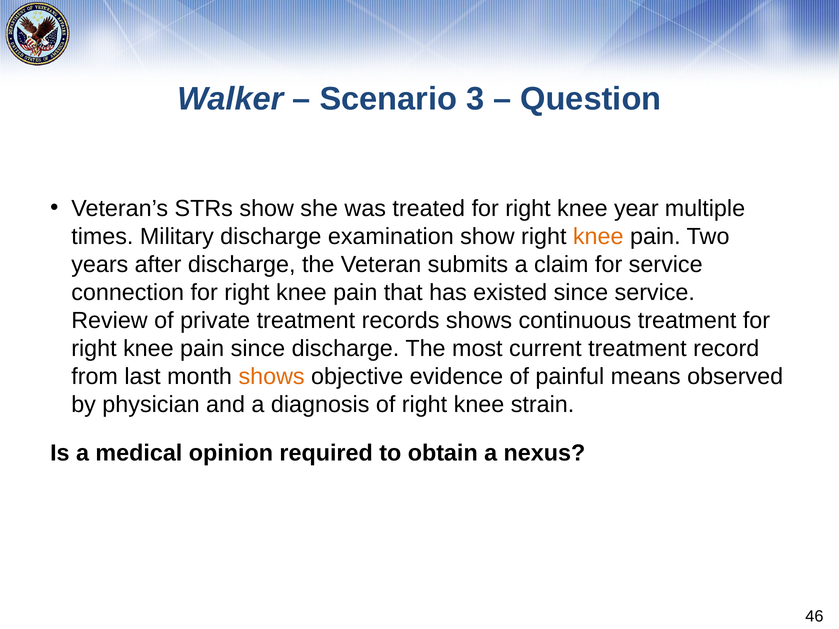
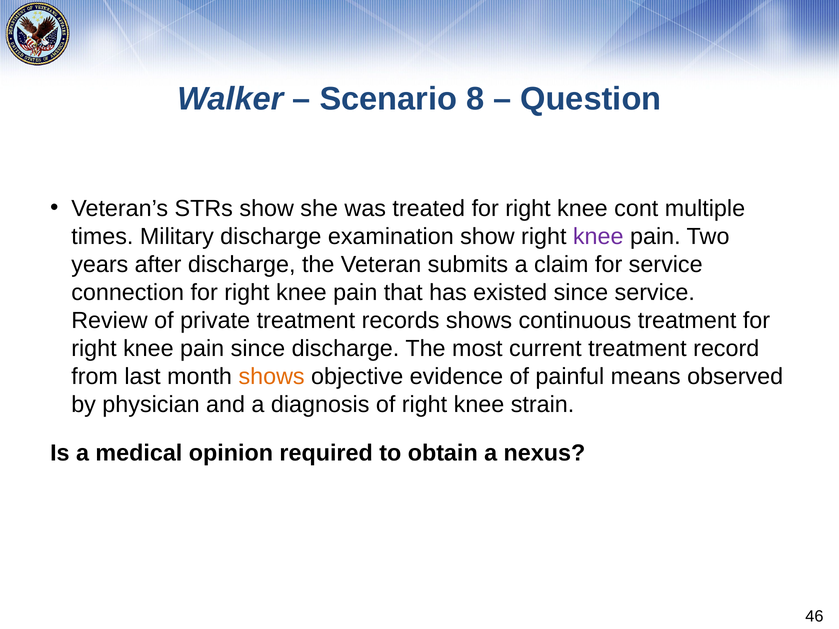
3: 3 -> 8 (475, 99)
year: year -> cont (636, 209)
knee colour: orange -> purple (598, 237)
